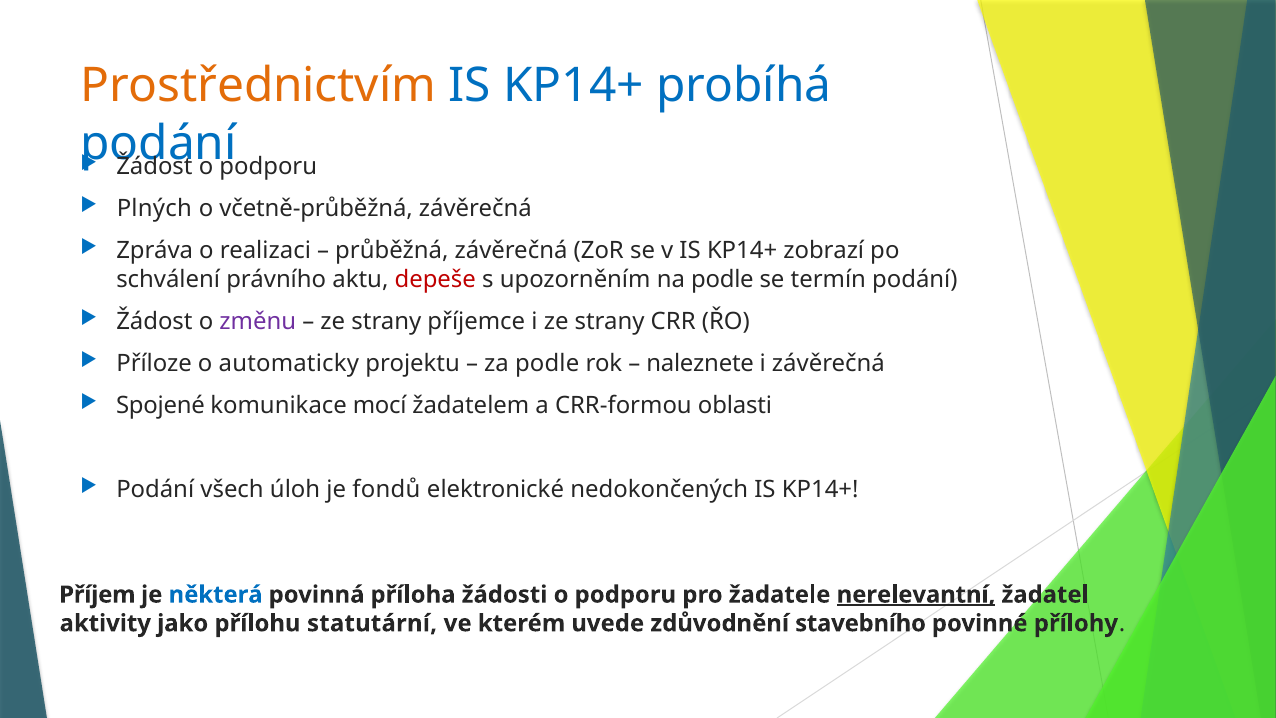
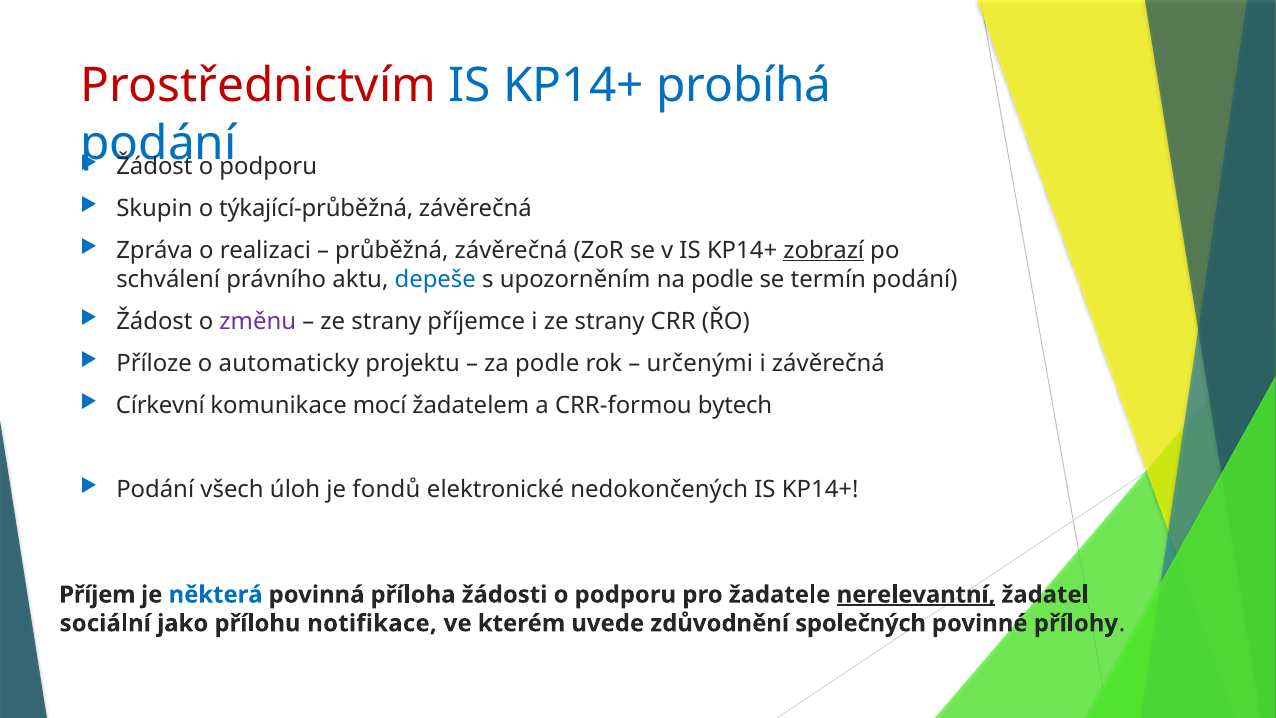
Prostřednictvím colour: orange -> red (258, 86)
Plných: Plných -> Skupin (154, 208)
včetně-průběžná: včetně-průběžná -> týkající-průběžná (316, 208)
zobrazí underline: none -> present (824, 250)
depeše colour: red -> blue (435, 279)
naleznete: naleznete -> určenými (700, 363)
Spojené: Spojené -> Církevní (160, 405)
oblasti: oblasti -> bytech (735, 405)
aktivity: aktivity -> sociální (105, 623)
statutární: statutární -> notifikace (372, 623)
stavebního: stavebního -> společných (861, 623)
